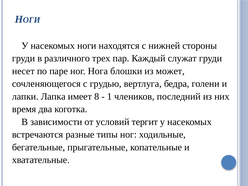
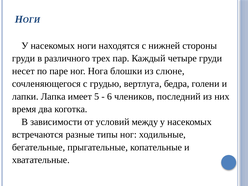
служат: служат -> четыре (182, 58)
может: может -> слюне (170, 71)
8: 8 -> 5 (97, 96)
1: 1 -> 6 (109, 96)
тергит: тергит -> между (145, 122)
